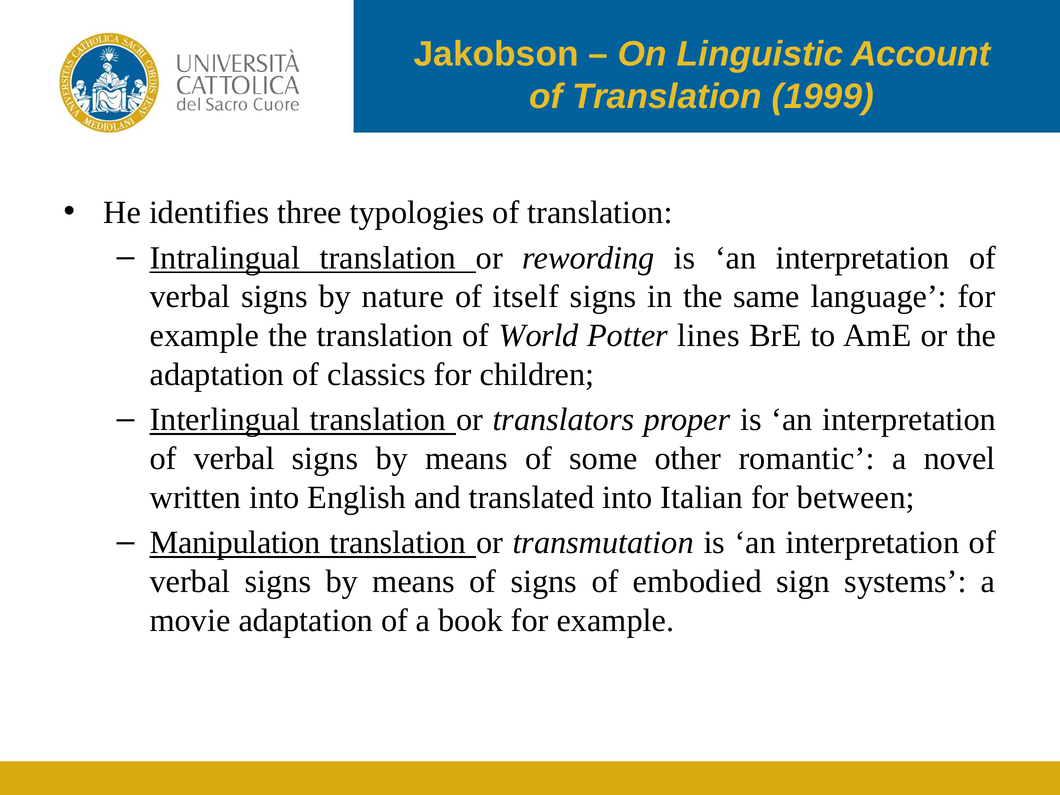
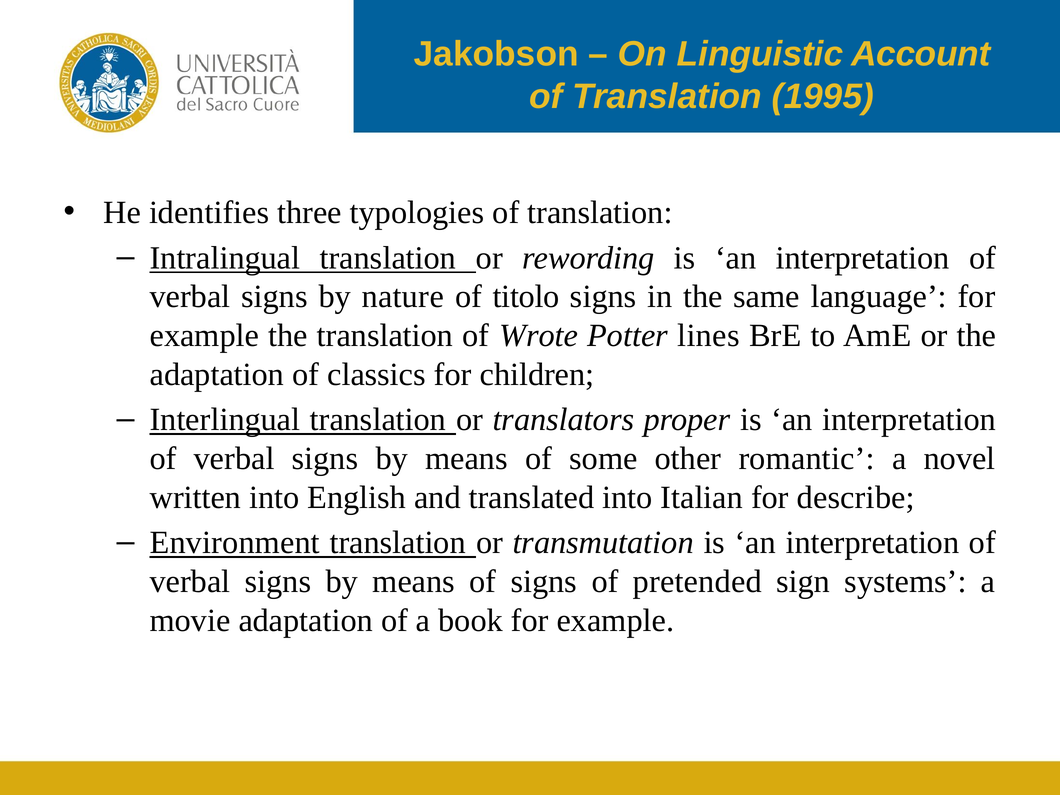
1999: 1999 -> 1995 (823, 96)
itself: itself -> titolo (526, 297)
World: World -> Wrote (539, 336)
between: between -> describe (856, 497)
Manipulation: Manipulation -> Environment (235, 543)
embodied: embodied -> pretended (697, 582)
